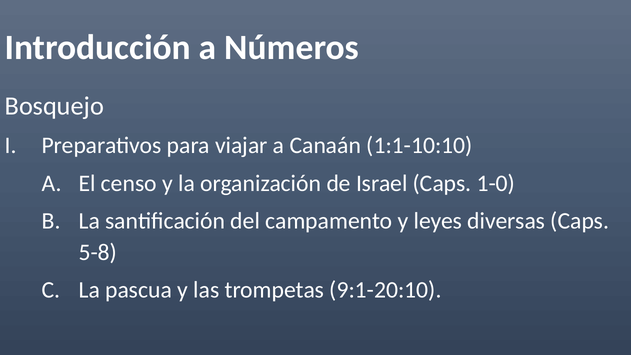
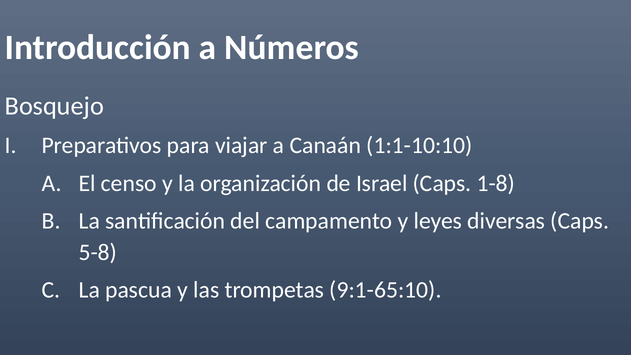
1-0: 1-0 -> 1-8 (496, 183)
9:1-20:10: 9:1-20:10 -> 9:1-65:10 (386, 290)
